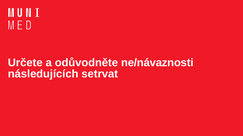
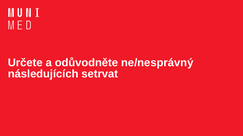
ne/návaznosti: ne/návaznosti -> ne/nesprávný (157, 63)
